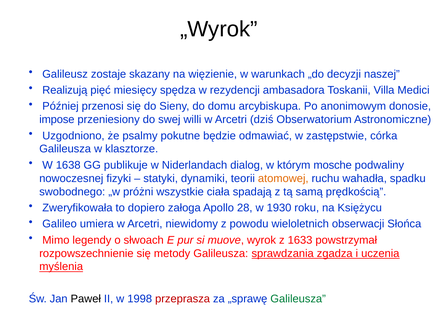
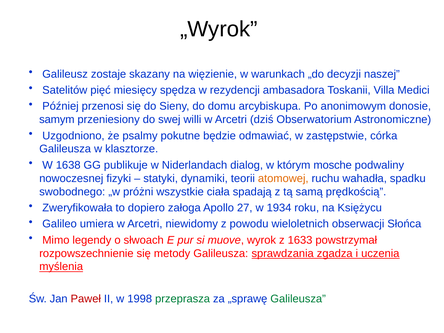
Realizują: Realizują -> Satelitów (65, 90)
impose: impose -> samym (57, 120)
28: 28 -> 27 (245, 208)
1930: 1930 -> 1934 (279, 208)
Paweł colour: black -> red (86, 299)
przeprasza colour: red -> green (183, 299)
